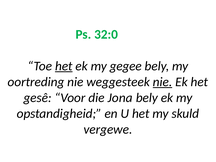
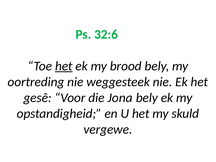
32:0: 32:0 -> 32:6 (106, 34)
gegee: gegee -> brood (126, 66)
nie underline: present -> none (163, 82)
